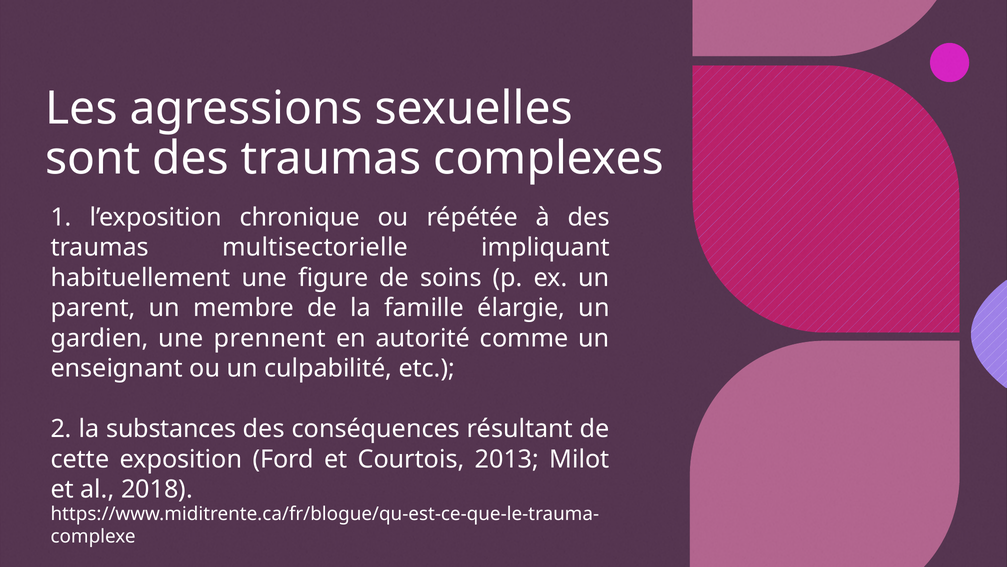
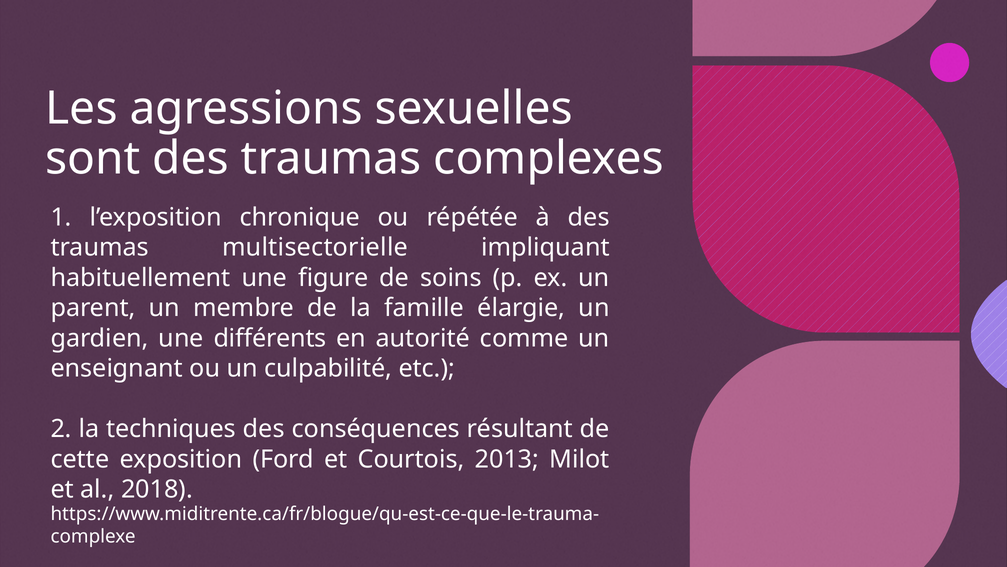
prennent: prennent -> différents (270, 338)
substances: substances -> techniques (171, 429)
